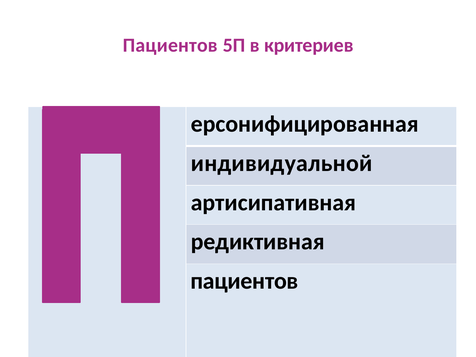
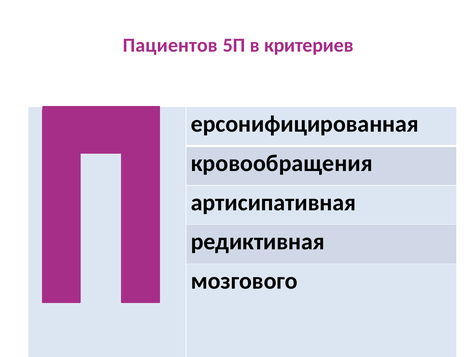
индивидуальной: индивидуальной -> кровообращения (282, 163)
пациентов: пациентов -> мозгового (244, 281)
